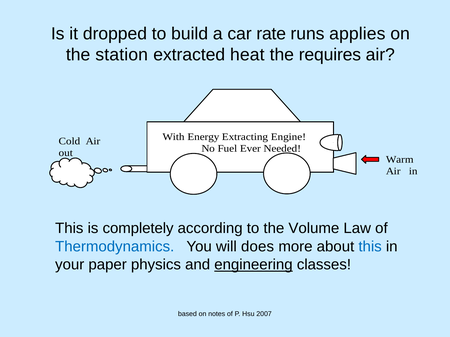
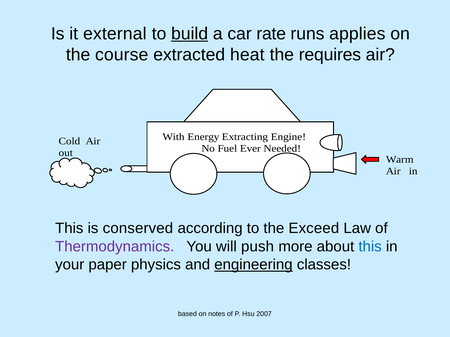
dropped: dropped -> external (115, 34)
build underline: none -> present (190, 34)
station: station -> course (122, 55)
completely: completely -> conserved (138, 229)
Volume: Volume -> Exceed (314, 229)
Thermodynamics colour: blue -> purple (115, 247)
does: does -> push (258, 247)
